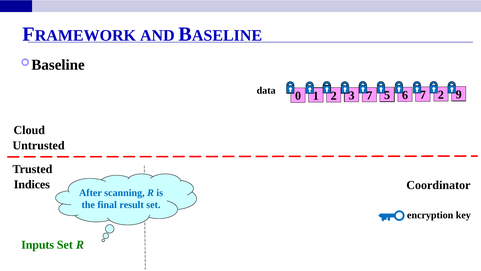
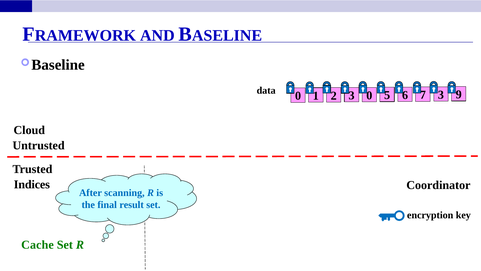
3 7: 7 -> 0 (369, 95)
7 2: 2 -> 3 (441, 95)
Inputs: Inputs -> Cache (37, 244)
